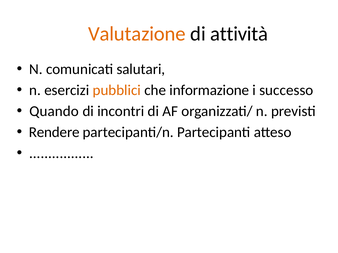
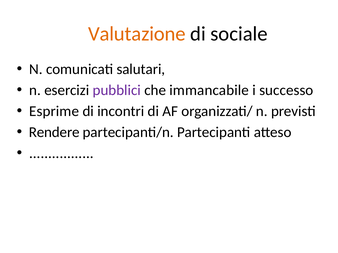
attività: attività -> sociale (239, 34)
pubblici colour: orange -> purple (117, 90)
informazione: informazione -> immancabile (209, 90)
Quando: Quando -> Esprime (54, 111)
